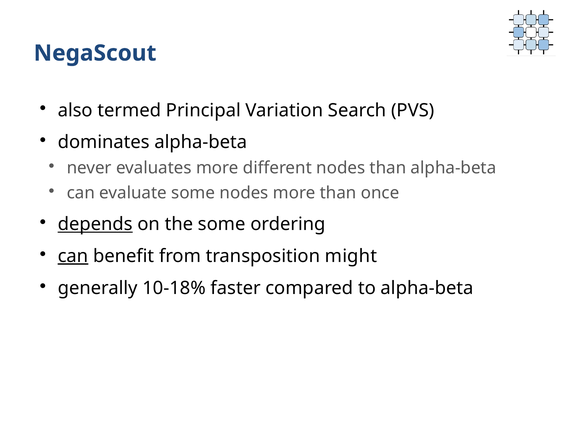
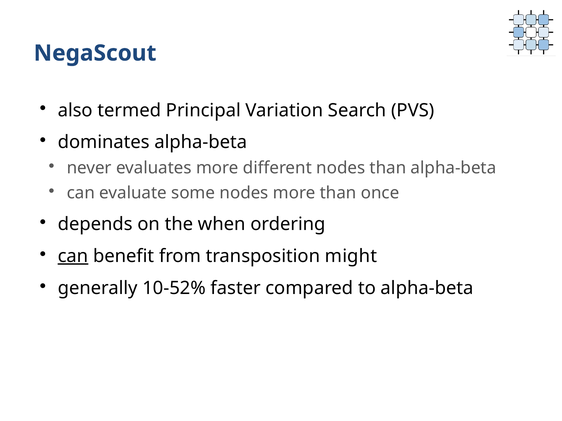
depends underline: present -> none (95, 224)
the some: some -> when (222, 224)
10-18%: 10-18% -> 10-52% (174, 288)
